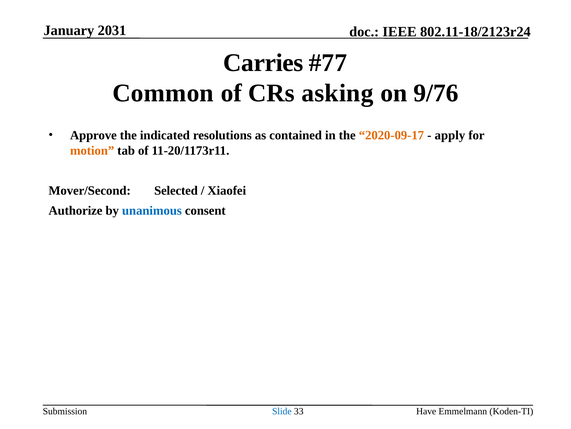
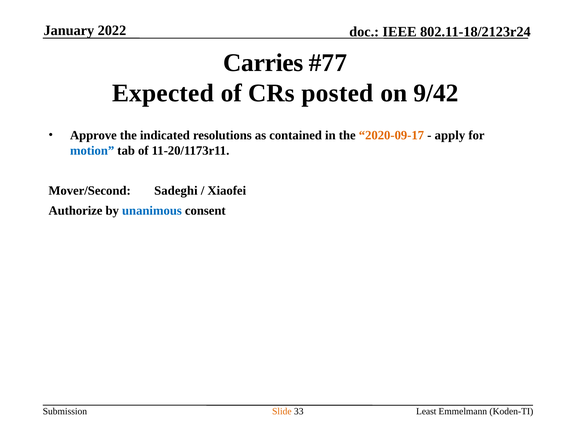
2031: 2031 -> 2022 (112, 30)
Common: Common -> Expected (163, 93)
asking: asking -> posted (337, 93)
9/76: 9/76 -> 9/42 (436, 93)
motion colour: orange -> blue (92, 150)
Selected: Selected -> Sadeghi (176, 190)
Slide colour: blue -> orange (282, 411)
Have: Have -> Least (426, 411)
